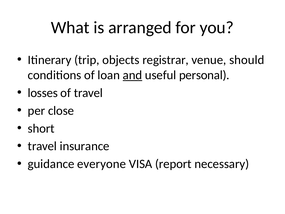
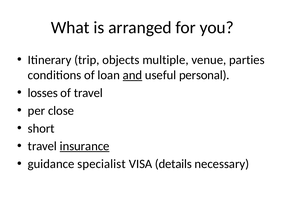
registrar: registrar -> multiple (166, 60)
should: should -> parties (247, 60)
insurance underline: none -> present (85, 146)
everyone: everyone -> specialist (102, 164)
report: report -> details (173, 164)
